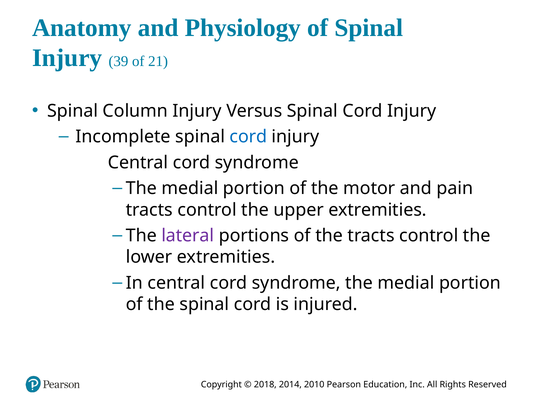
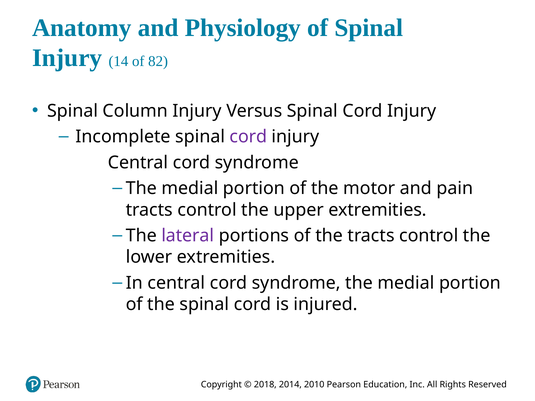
39: 39 -> 14 (118, 61)
21: 21 -> 82 (158, 61)
cord colour: blue -> purple (248, 137)
